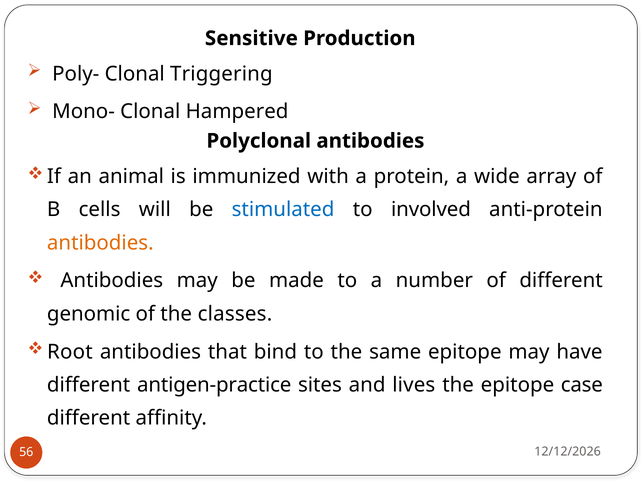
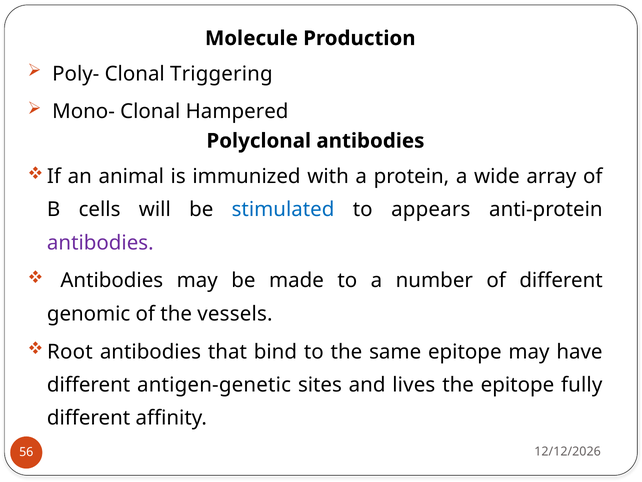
Sensitive: Sensitive -> Molecule (251, 38)
involved: involved -> appears (431, 209)
antibodies colour: orange -> purple (100, 243)
classes: classes -> vessels (235, 314)
antigen-practice: antigen-practice -> antigen-genetic (214, 385)
case: case -> fully (582, 385)
